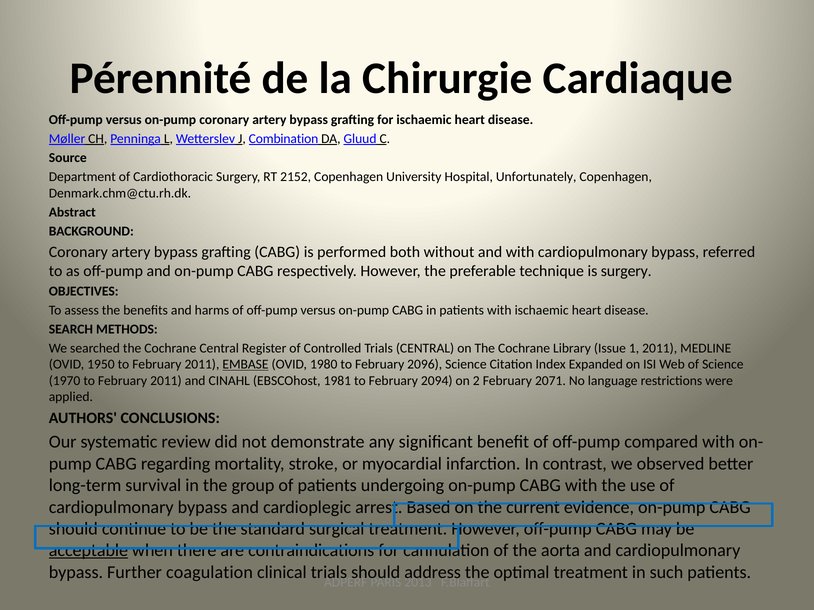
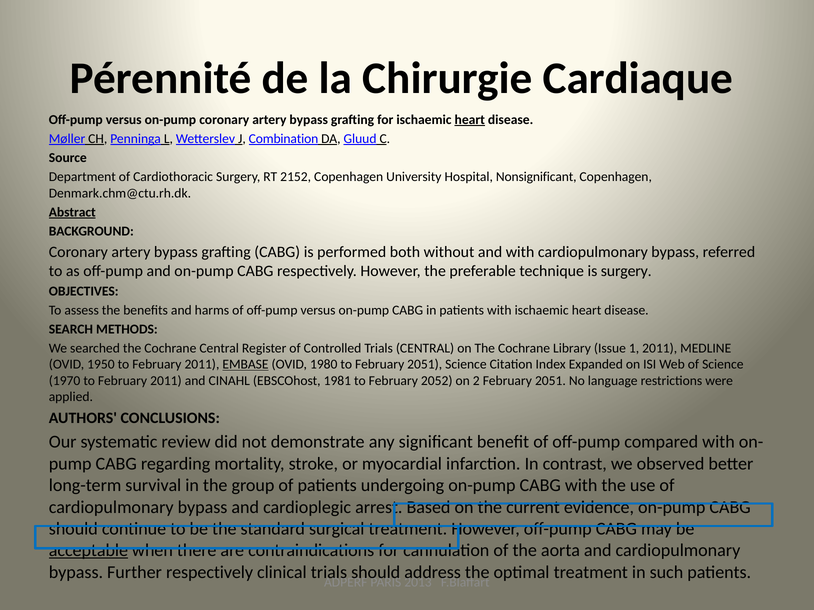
heart underline: none -> present (470, 120)
Unfortunately: Unfortunately -> Nonsignificant (536, 177)
Abstract underline: none -> present (72, 212)
to February 2096: 2096 -> 2051 (425, 365)
2094: 2094 -> 2052 (437, 381)
2 February 2071: 2071 -> 2051 (550, 381)
Further coagulation: coagulation -> respectively (210, 573)
